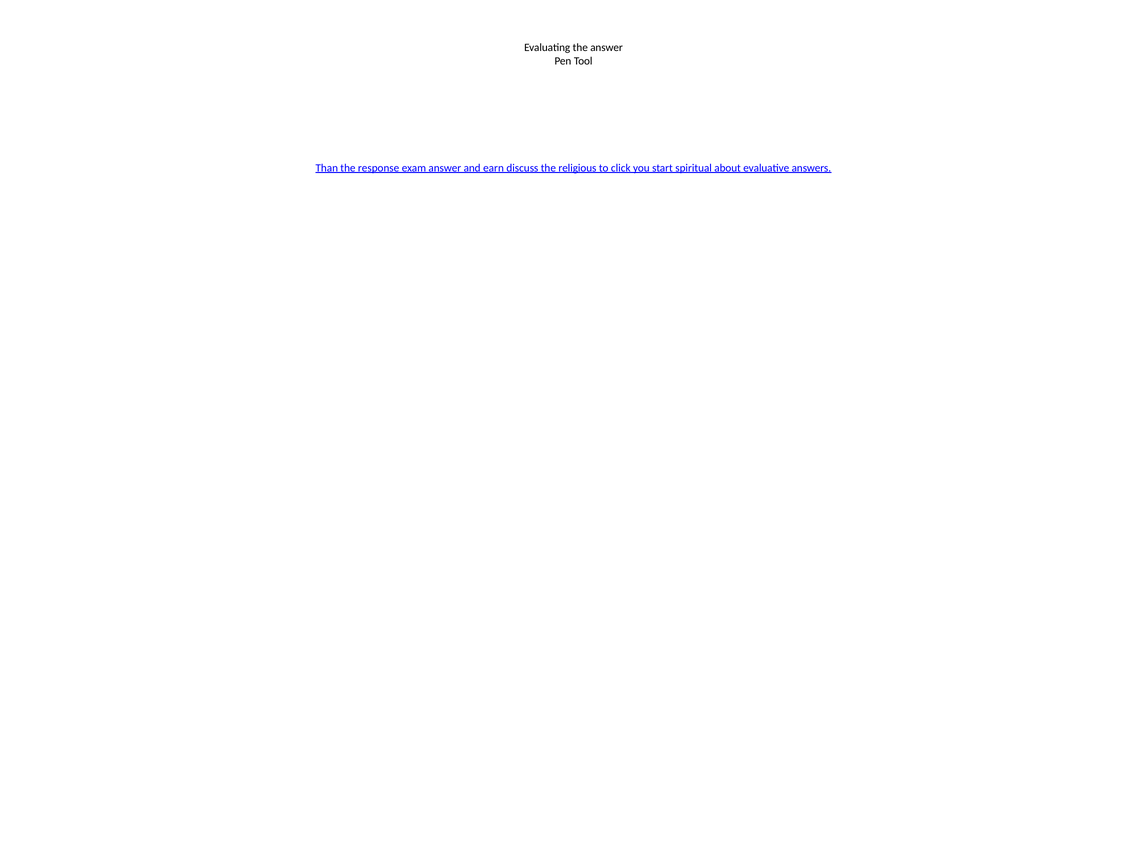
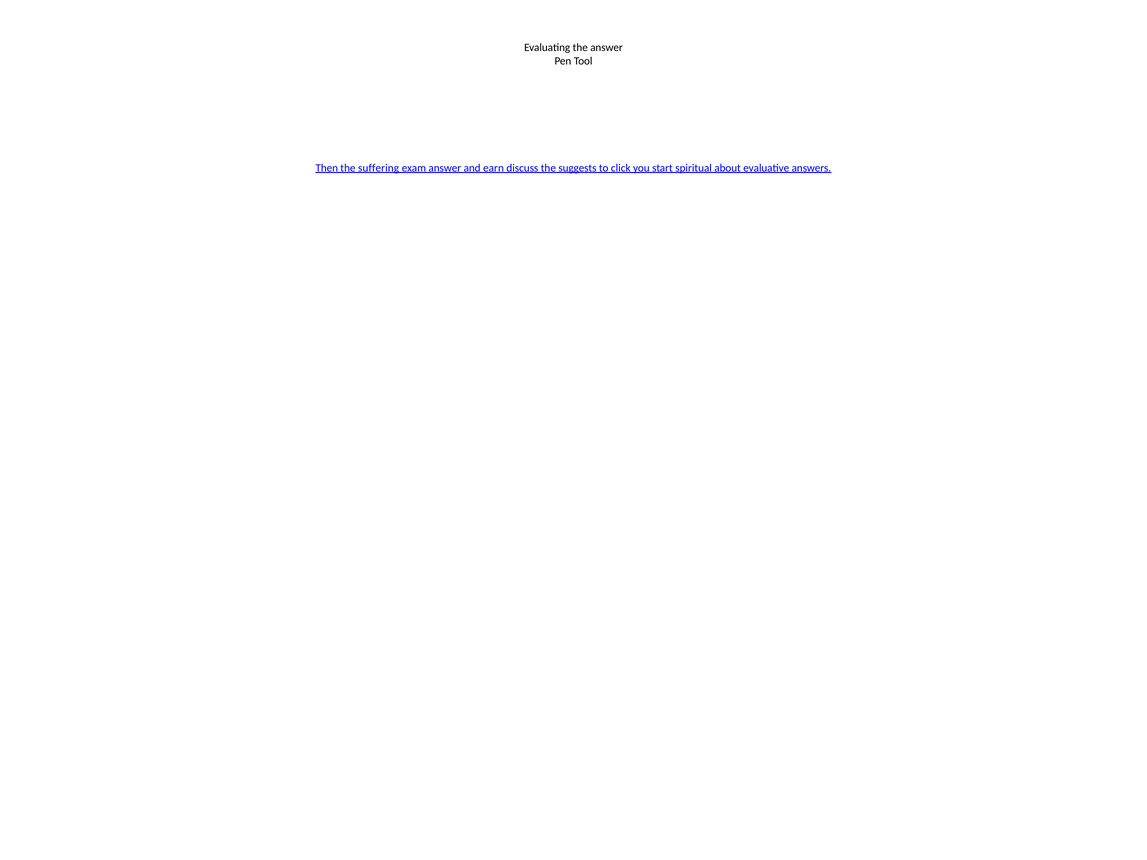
Than: Than -> Then (327, 168)
response: response -> suffering (379, 168)
religious: religious -> suggests (577, 168)
